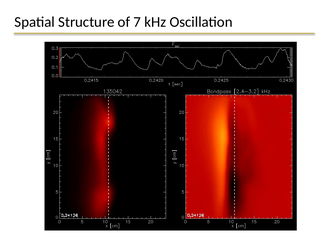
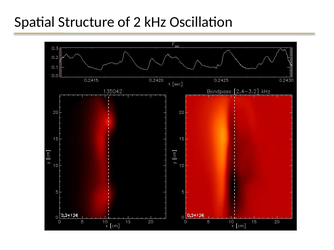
7: 7 -> 2 (137, 22)
